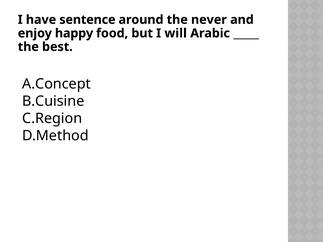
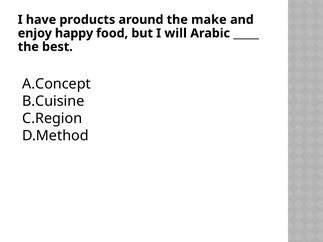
sentence: sentence -> products (87, 20)
never: never -> make (209, 20)
